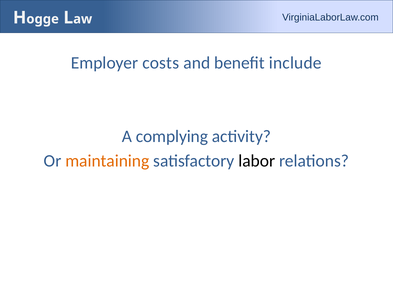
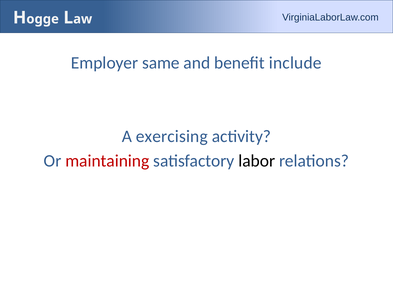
costs: costs -> same (161, 63)
complying: complying -> exercising (172, 136)
maintaining colour: orange -> red (107, 161)
